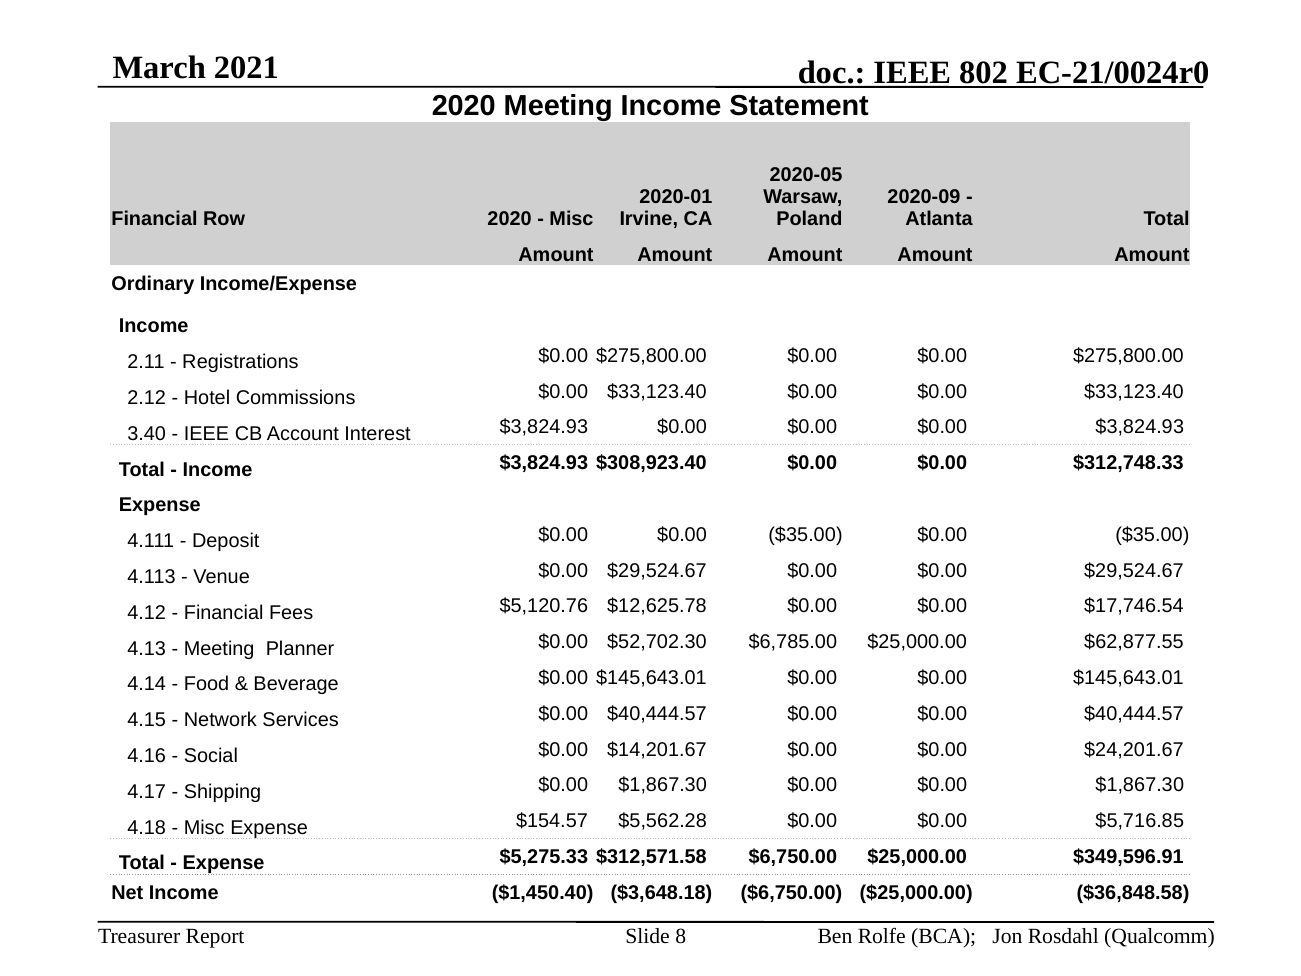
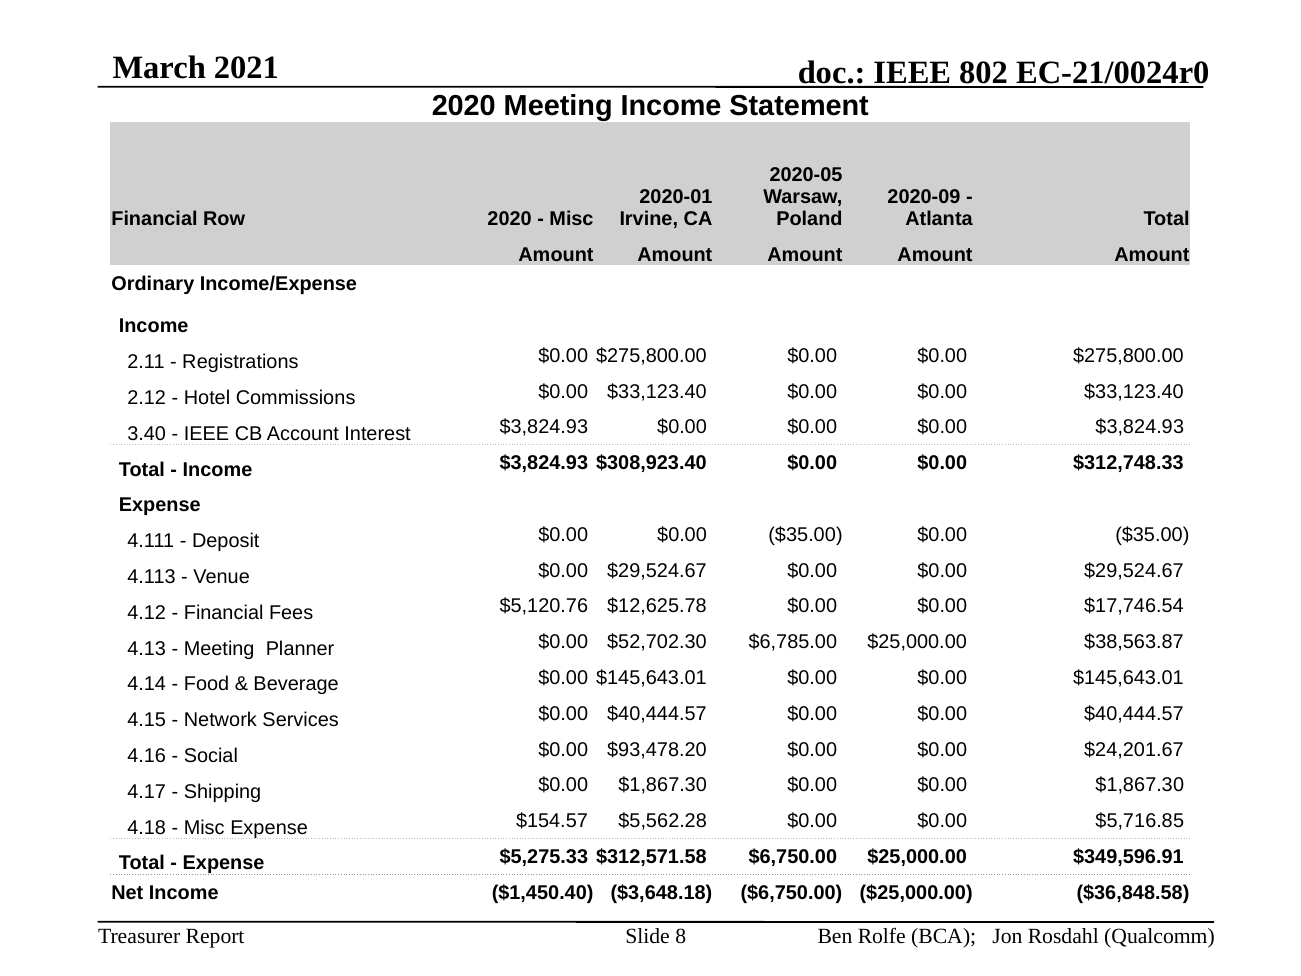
$62,877.55: $62,877.55 -> $38,563.87 (1134, 642)
$14,201.67: $14,201.67 -> $93,478.20 (657, 749)
